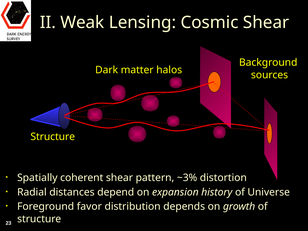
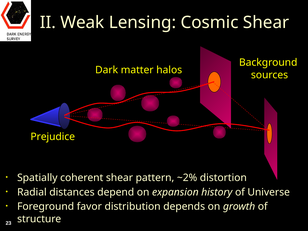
Structure: Structure -> Prejudice (53, 137)
~3%: ~3% -> ~2% (187, 178)
